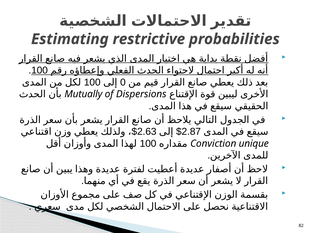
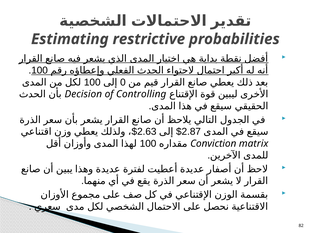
Mutually: Mutually -> Decision (83, 94)
Dispersions: Dispersions -> Controlling (141, 94)
unique: unique -> matrix (254, 144)
